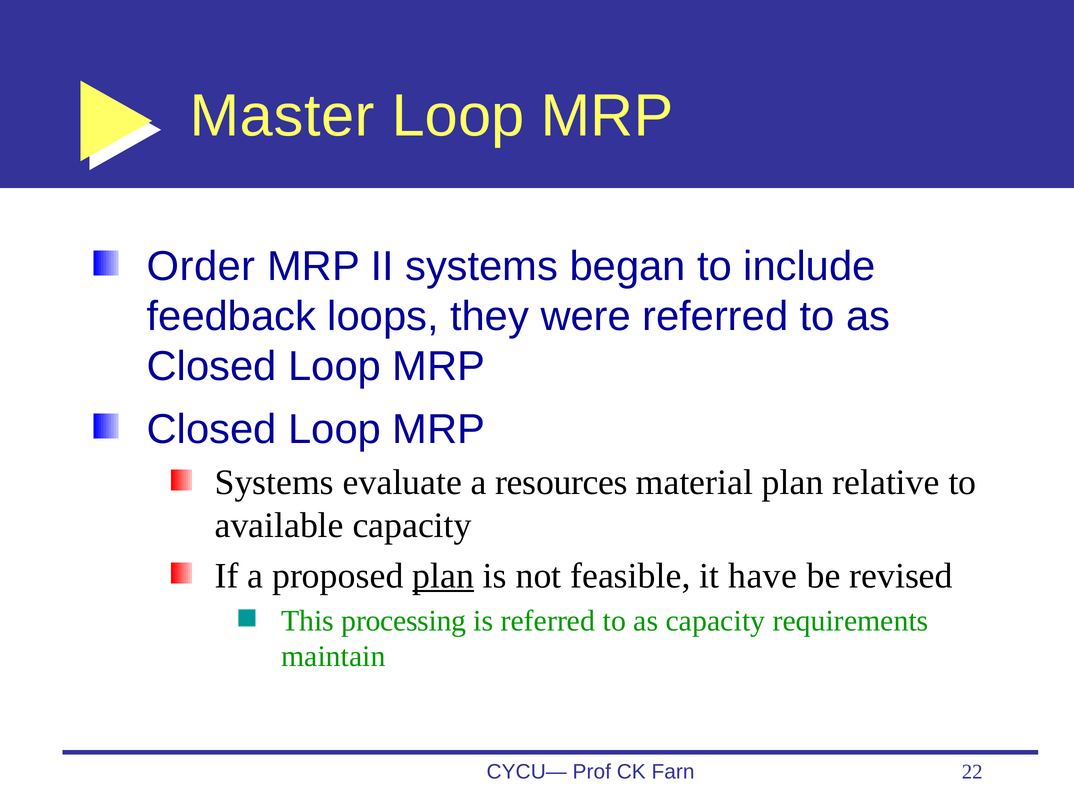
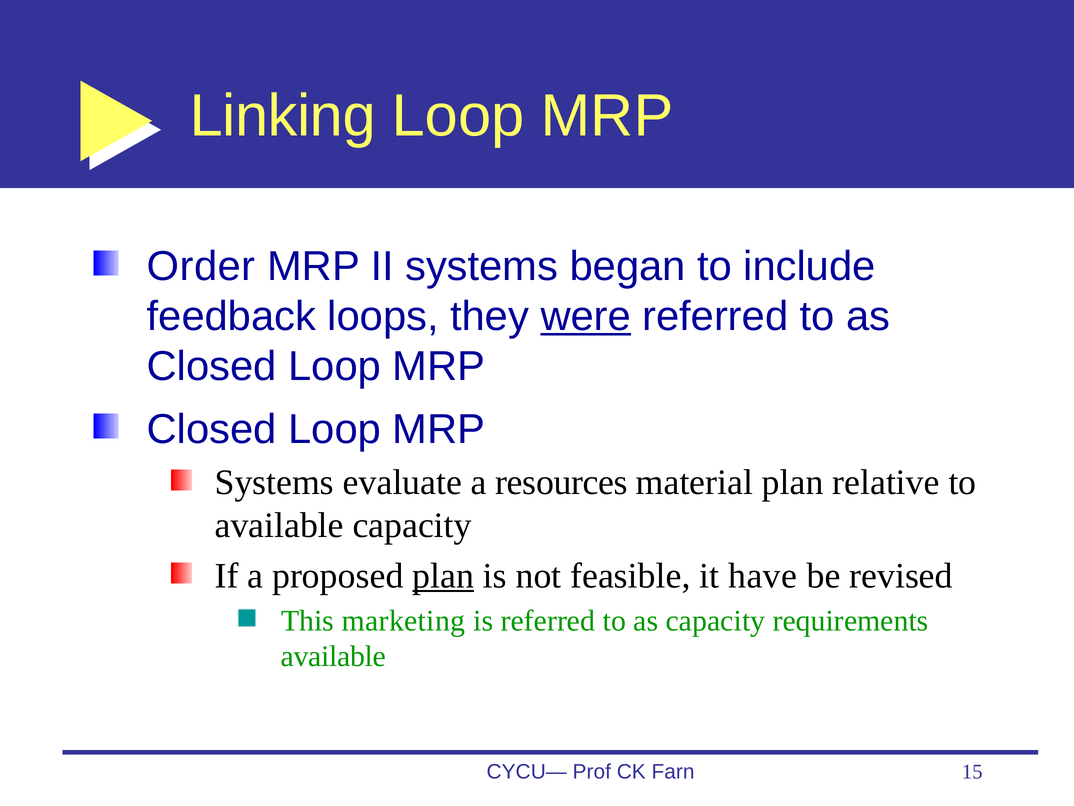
Master: Master -> Linking (283, 116)
were underline: none -> present (586, 316)
processing: processing -> marketing (404, 620)
maintain: maintain -> available (333, 656)
22: 22 -> 15 (972, 771)
